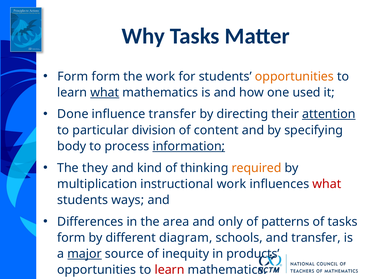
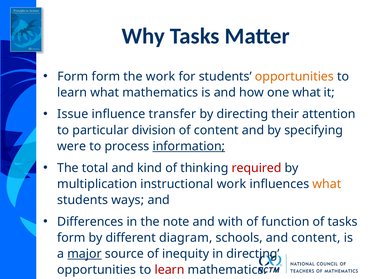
what underline: present -> none (105, 93)
one used: used -> what (307, 93)
Done: Done -> Issue (73, 114)
attention underline: present -> none (329, 114)
body: body -> were (72, 146)
they: they -> total (95, 168)
required colour: orange -> red (257, 168)
what colour: red -> orange (327, 184)
area: area -> note (176, 222)
only: only -> with (231, 222)
patterns: patterns -> function (285, 222)
and transfer: transfer -> content (316, 238)
in products: products -> directing (253, 254)
